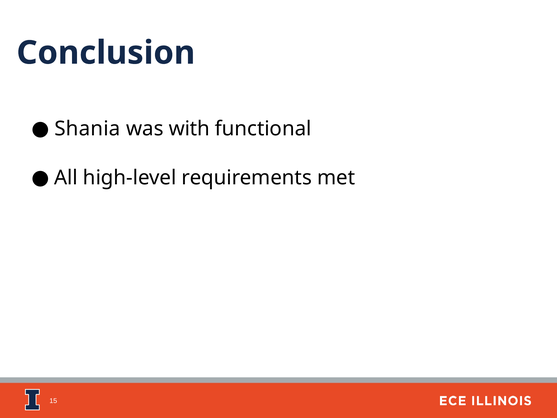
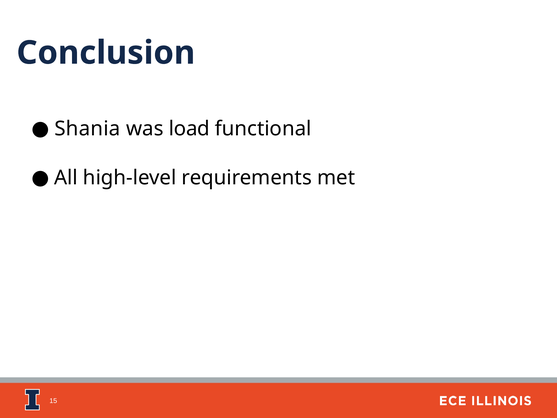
with: with -> load (189, 129)
